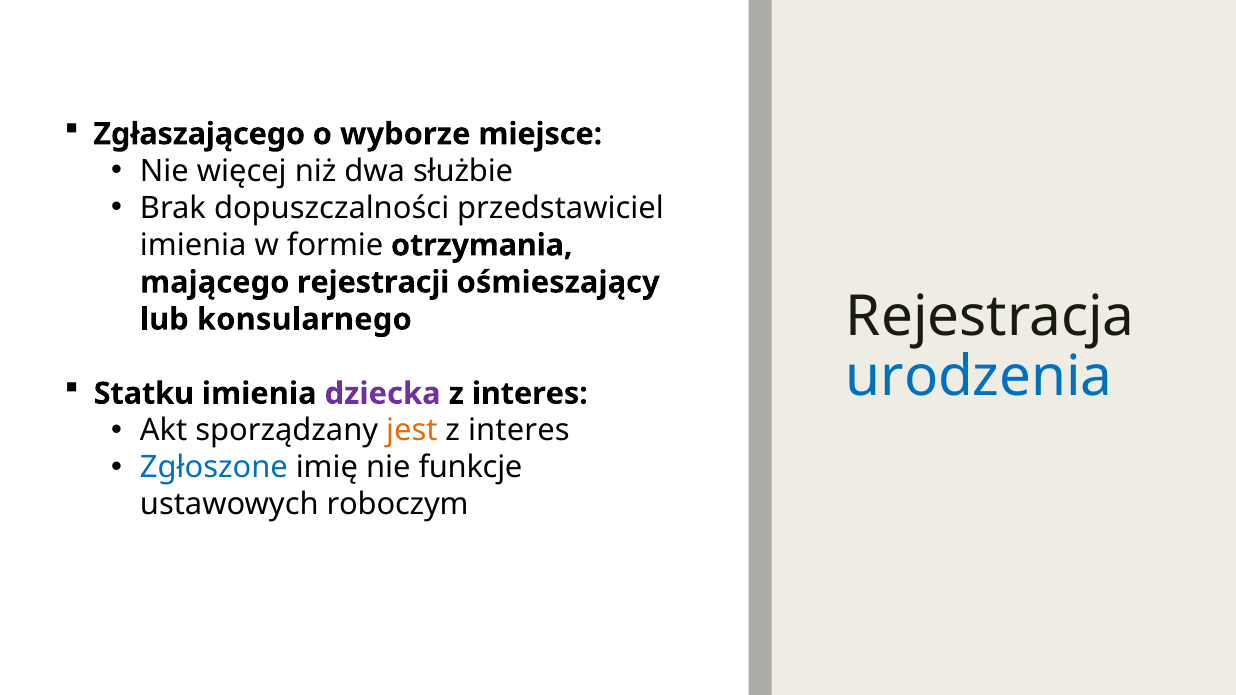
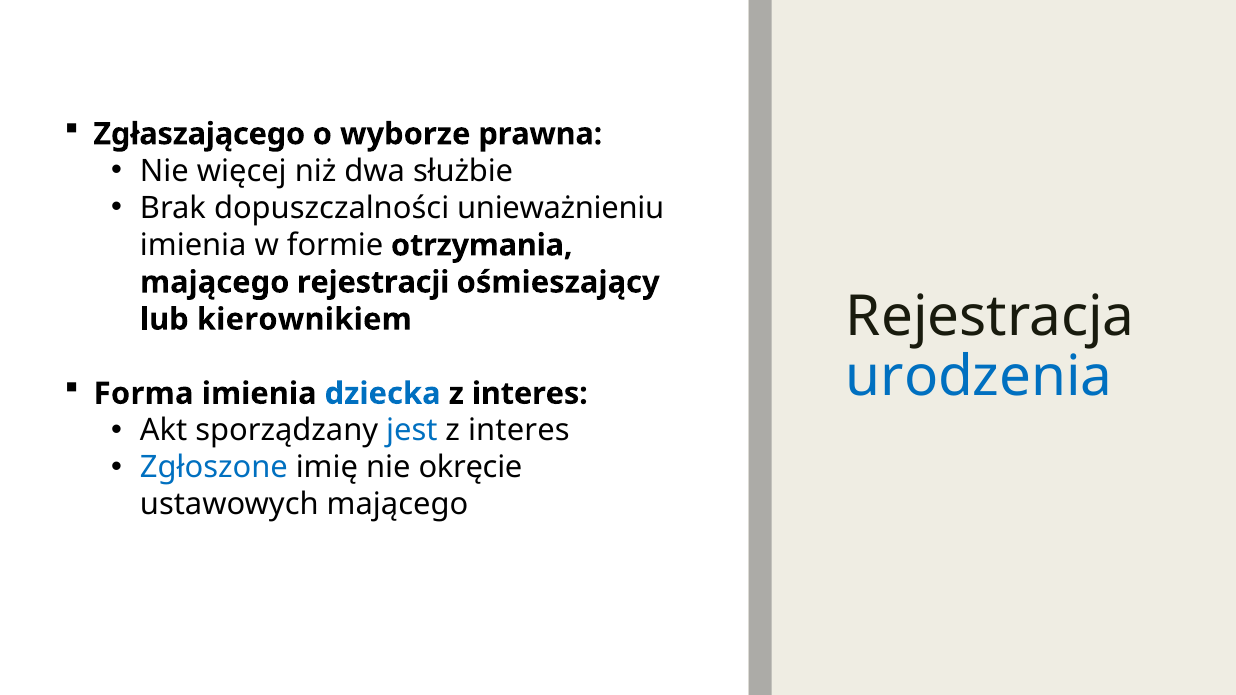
miejsce: miejsce -> prawna (540, 134)
przedstawiciel: przedstawiciel -> unieważnieniu (561, 208)
konsularnego: konsularnego -> kierownikiem (304, 320)
Statku: Statku -> Forma (144, 394)
dziecka colour: purple -> blue (383, 394)
jest colour: orange -> blue (412, 431)
funkcje: funkcje -> okręcie (470, 468)
ustawowych roboczym: roboczym -> mającego (398, 505)
